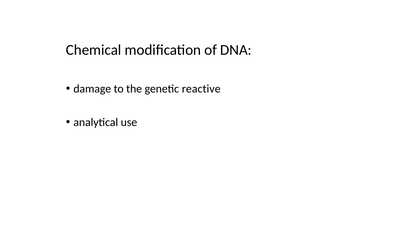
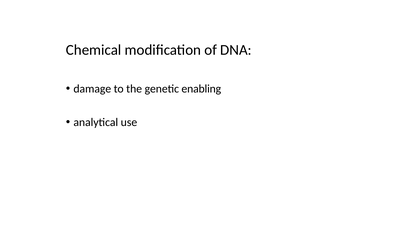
reactive: reactive -> enabling (201, 89)
